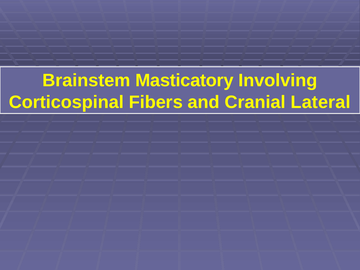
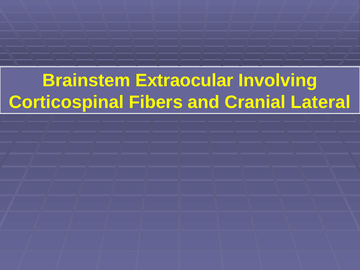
Masticatory: Masticatory -> Extraocular (184, 81)
